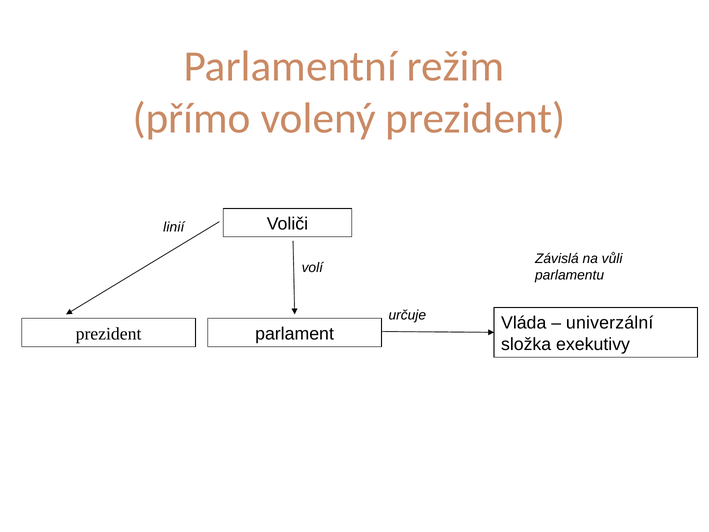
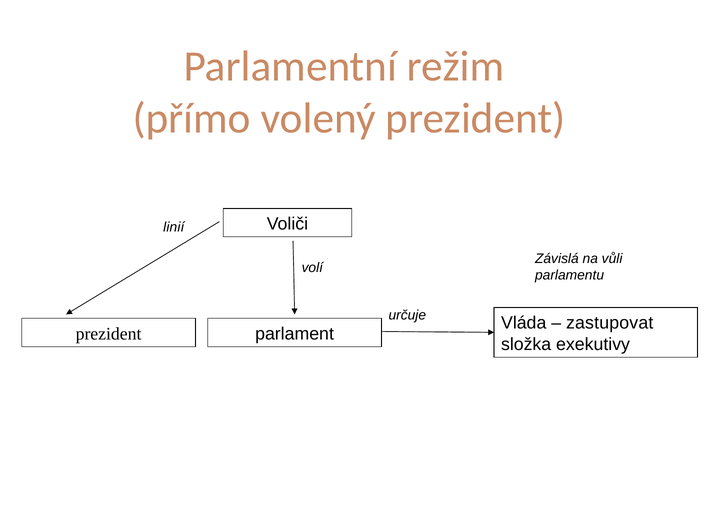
univerzální: univerzální -> zastupovat (610, 323)
